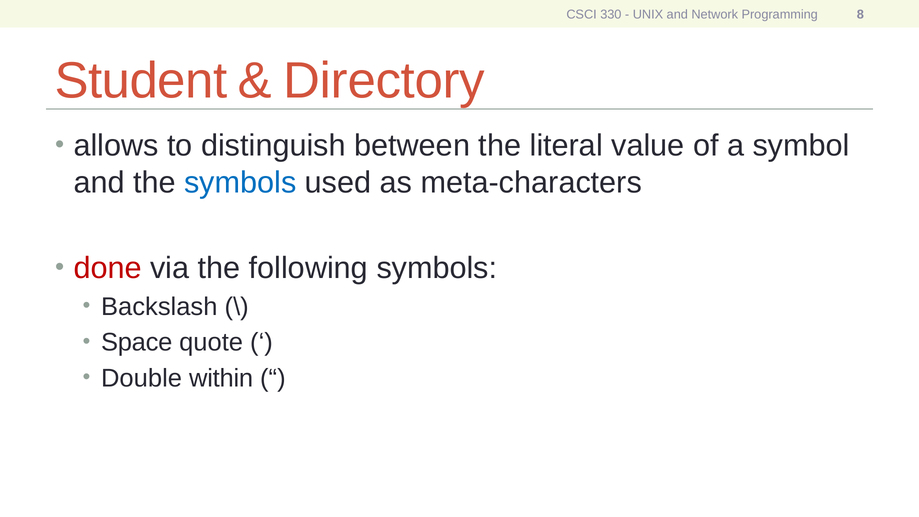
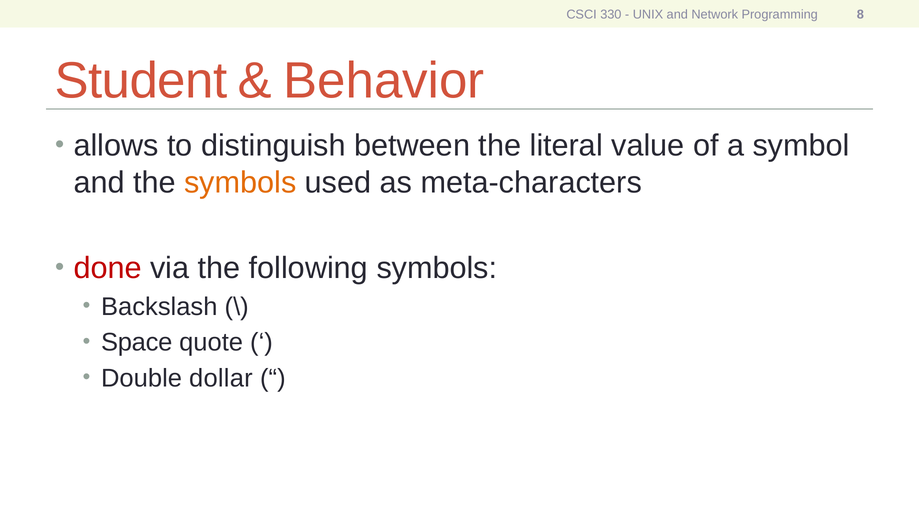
Directory: Directory -> Behavior (384, 81)
symbols colour: blue -> orange (240, 183)
within: within -> dollar (221, 378)
